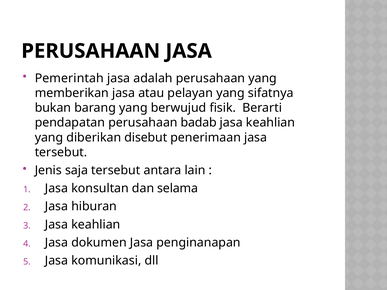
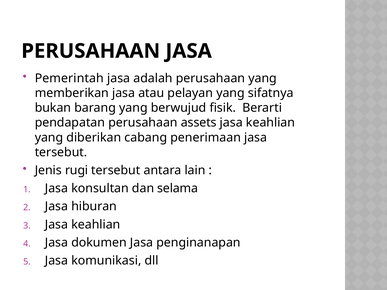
badab: badab -> assets (199, 123)
disebut: disebut -> cabang (146, 138)
saja: saja -> rugi (77, 170)
